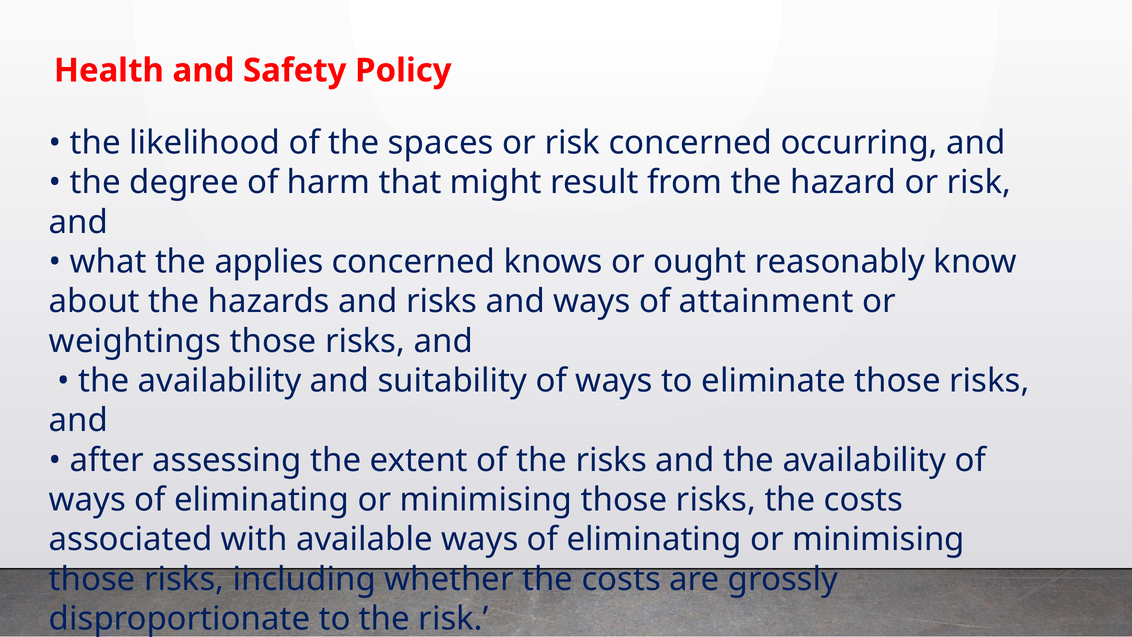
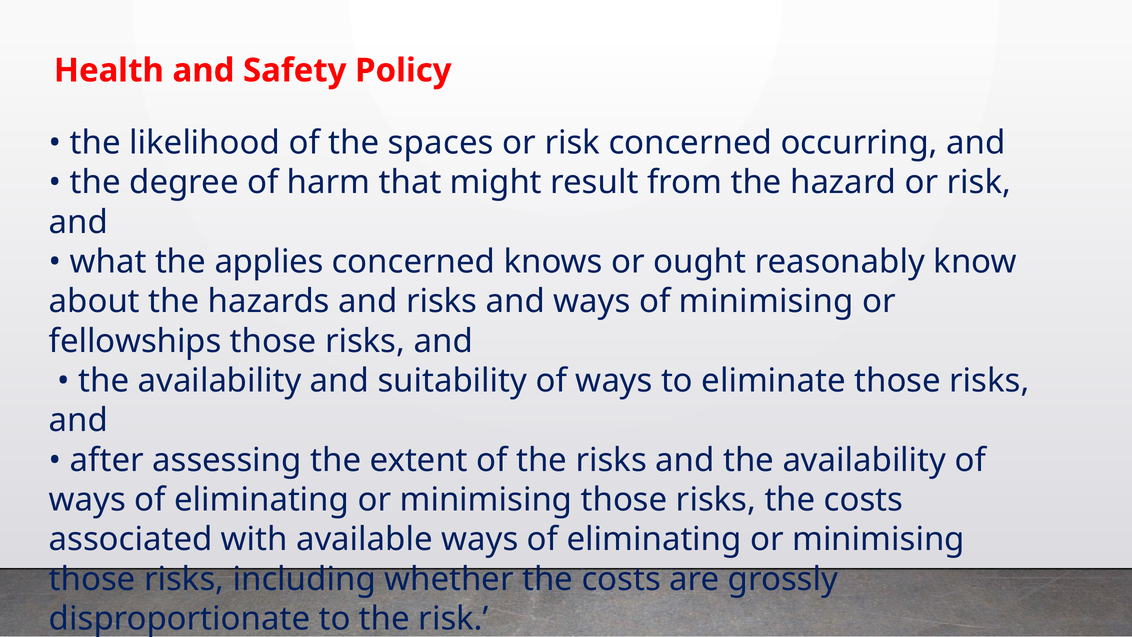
of attainment: attainment -> minimising (766, 301)
weightings: weightings -> fellowships (135, 341)
